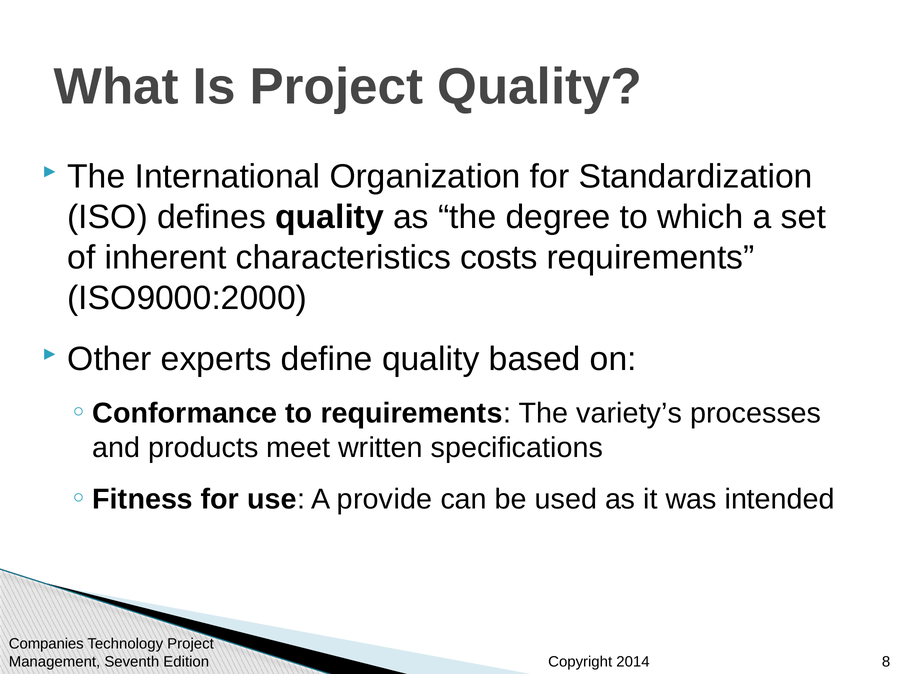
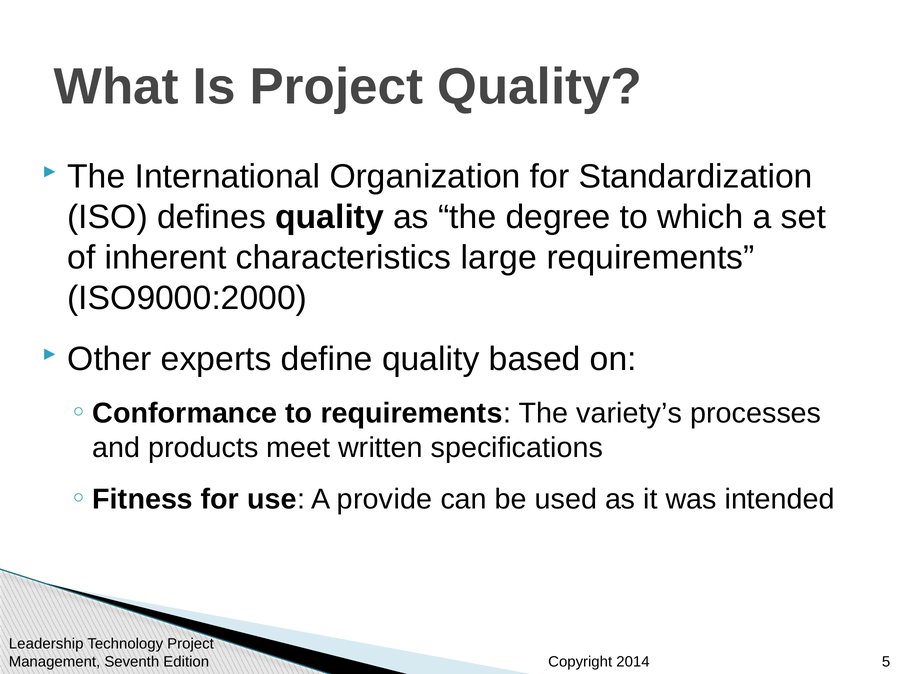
costs: costs -> large (499, 258)
Companies: Companies -> Leadership (46, 644)
8: 8 -> 5 (886, 662)
